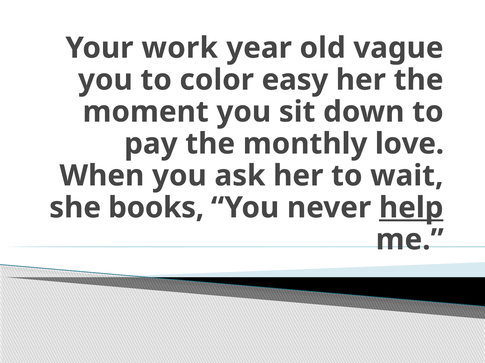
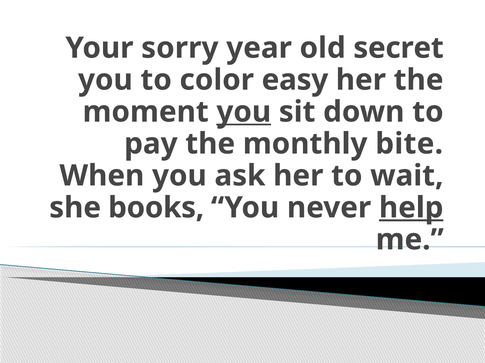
work: work -> sorry (180, 48)
vague: vague -> secret (399, 48)
you underline: none -> present (244, 112)
love: love -> bite (409, 144)
